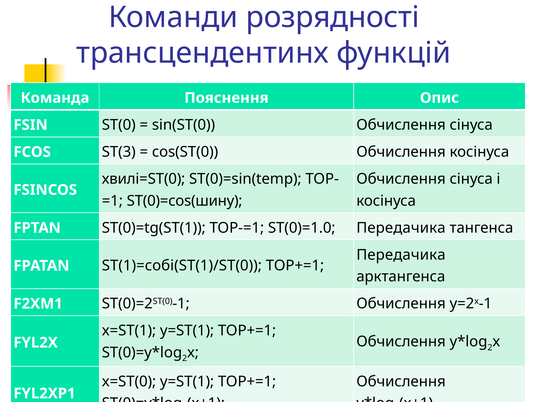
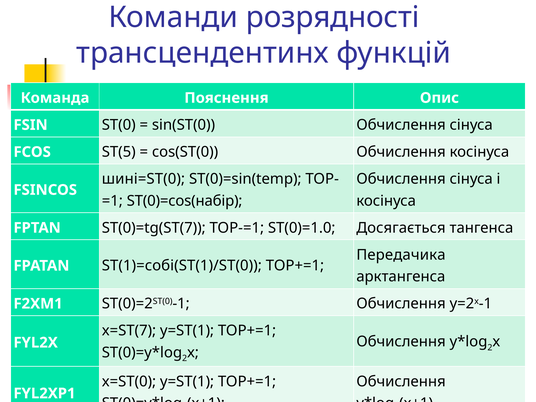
ST(3: ST(3 -> ST(5 (119, 152)
хвилі=ST(0: хвилі=ST(0 -> шині=ST(0 (143, 179)
ST(0)=cos(шину: ST(0)=cos(шину -> ST(0)=cos(набір (185, 201)
ST(0)=tg(ST(1: ST(0)=tg(ST(1 -> ST(0)=tg(ST(7 (154, 228)
ST(0)=1.0 Передачика: Передачика -> Досягається (401, 228)
x=ST(1: x=ST(1 -> x=ST(7 (129, 331)
